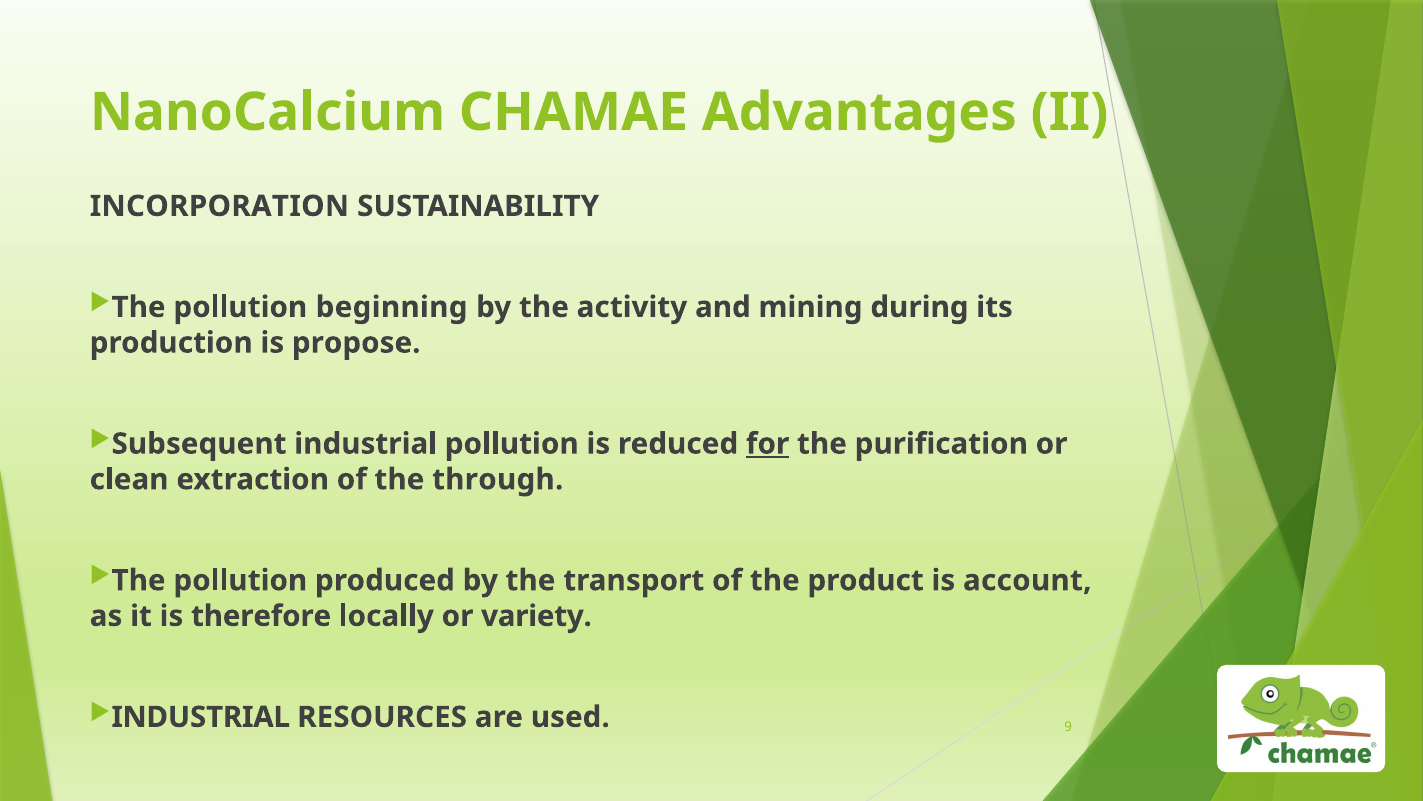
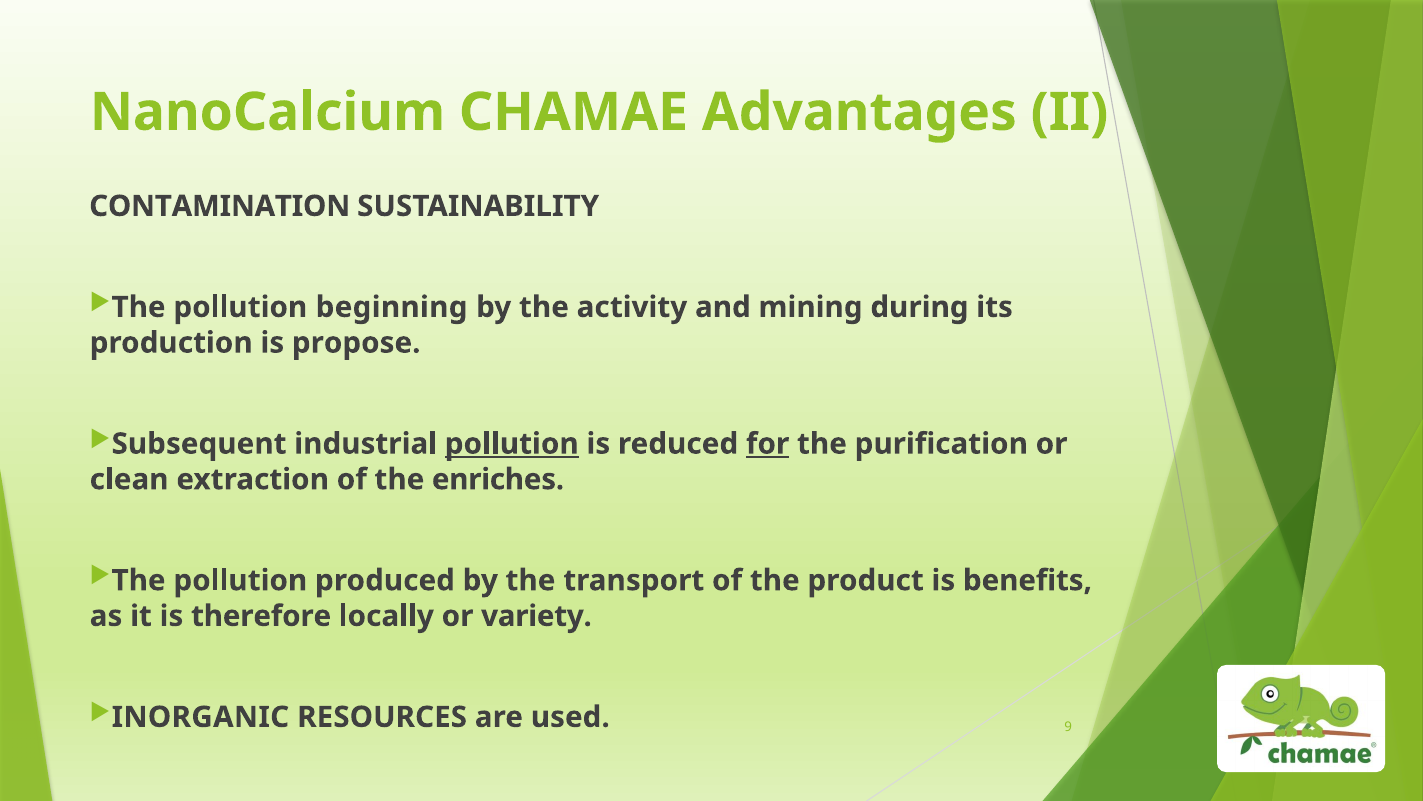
INCORPORATION: INCORPORATION -> CONTAMINATION (220, 206)
pollution underline: none -> present (512, 444)
through: through -> enriches (498, 479)
account: account -> benefits (1027, 580)
INDUSTRIAL: INDUSTRIAL -> INORGANIC (200, 717)
